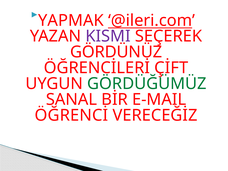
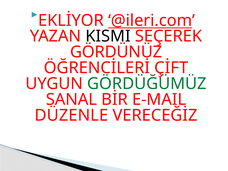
YAPMAK: YAPMAK -> EKLİYOR (71, 20)
KISMI colour: purple -> black (108, 36)
ÖĞRENCİ: ÖĞRENCİ -> DÜZENLE (71, 115)
